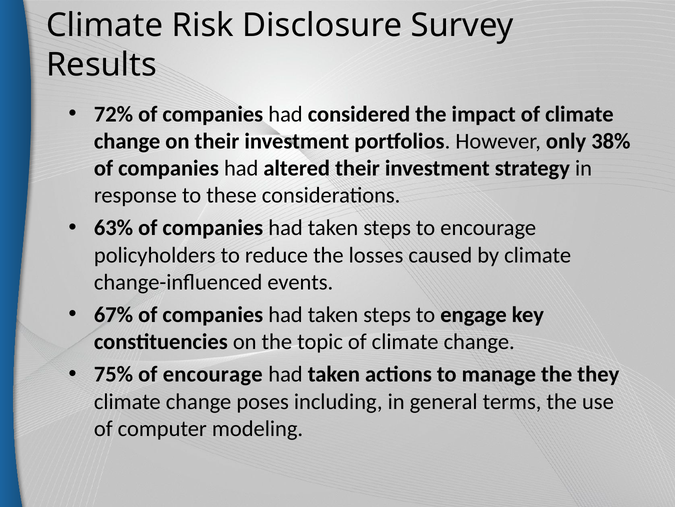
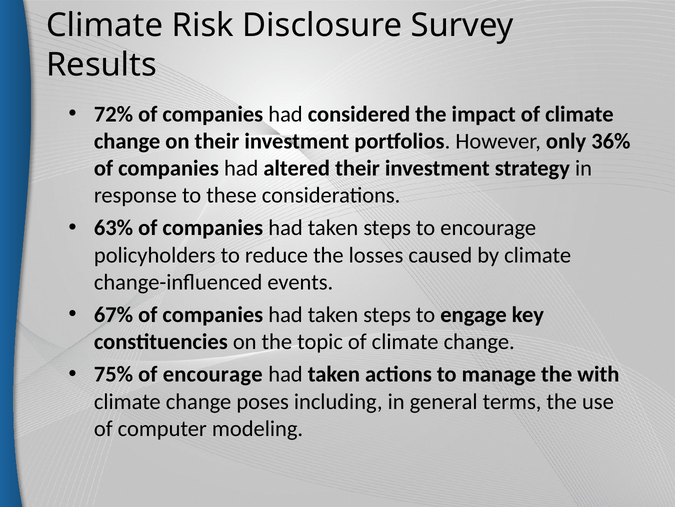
38%: 38% -> 36% (611, 141)
they: they -> with (598, 374)
